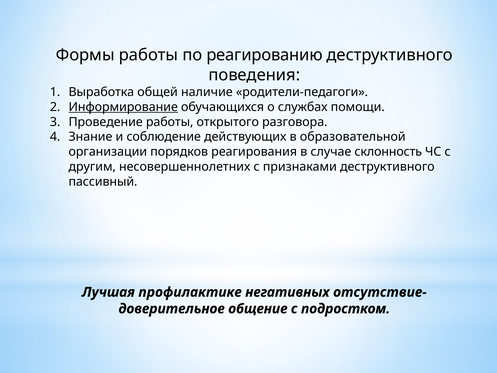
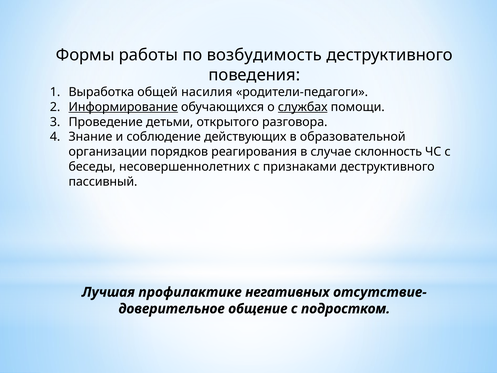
реагированию: реагированию -> возбудимость (264, 55)
наличие: наличие -> насилия (207, 92)
службах underline: none -> present (303, 107)
Проведение работы: работы -> детьми (170, 122)
другим: другим -> беседы (92, 167)
